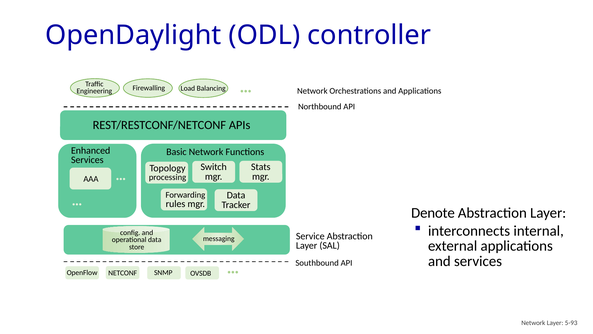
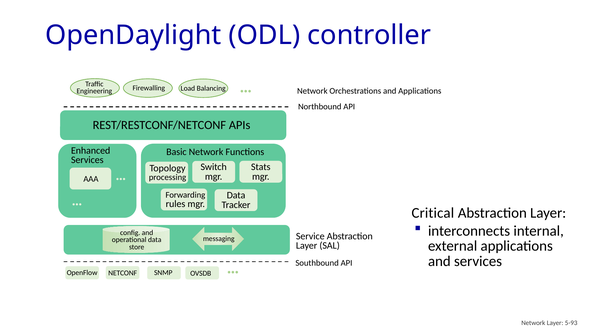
Denote: Denote -> Critical (433, 213)
